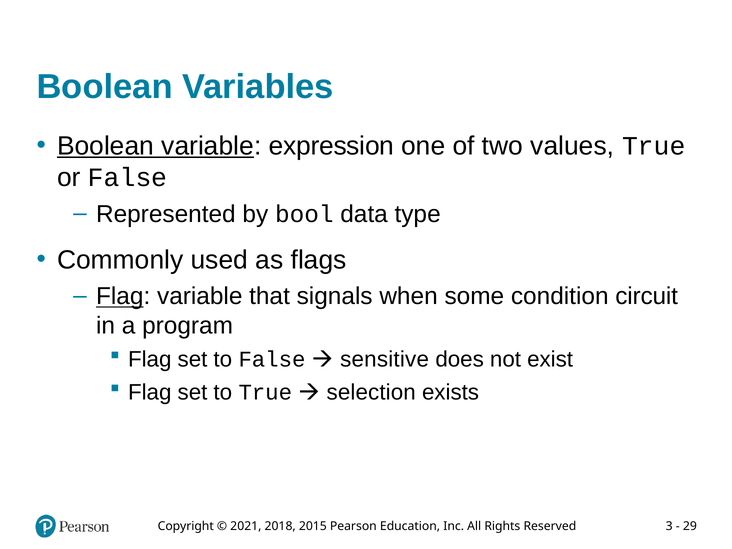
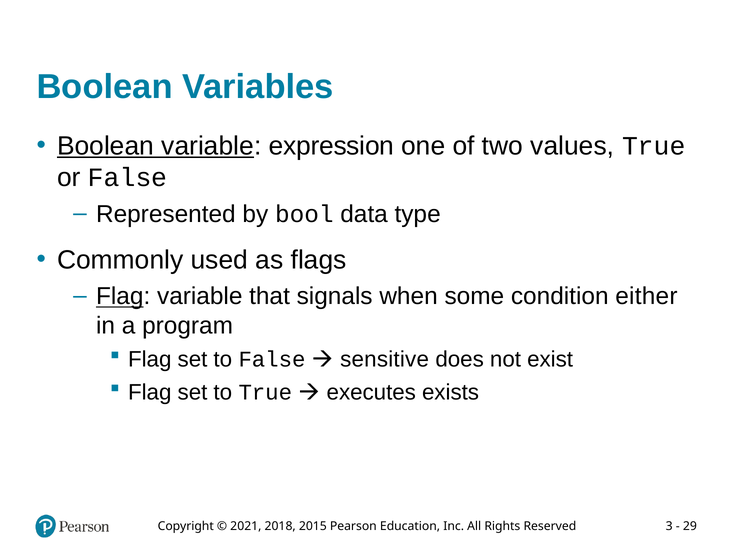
circuit: circuit -> either (646, 296)
selection: selection -> executes (371, 393)
